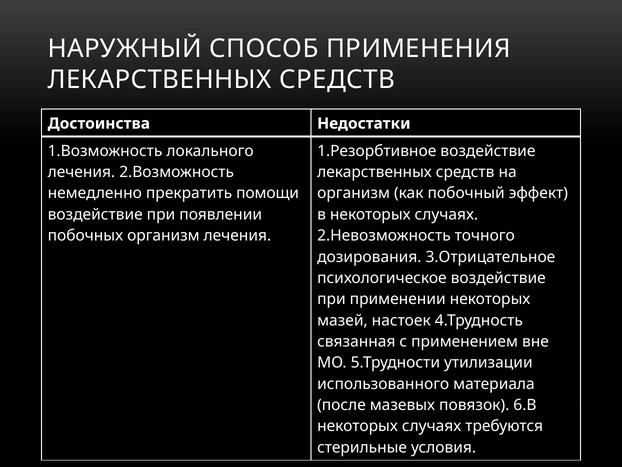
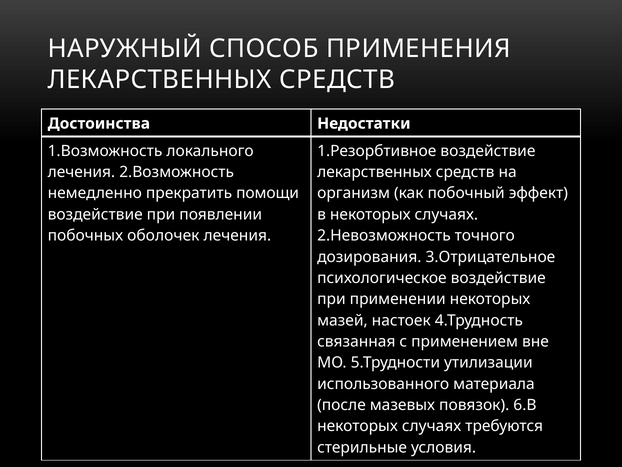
побочных организм: организм -> оболочек (163, 235)
